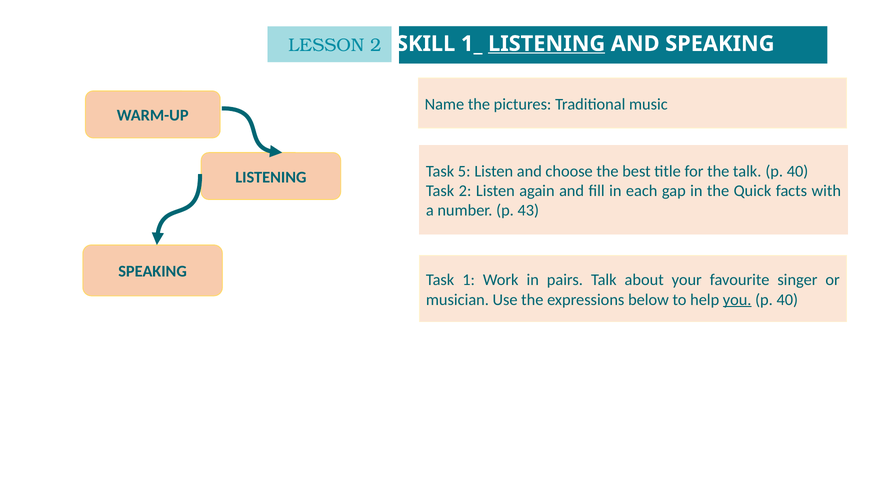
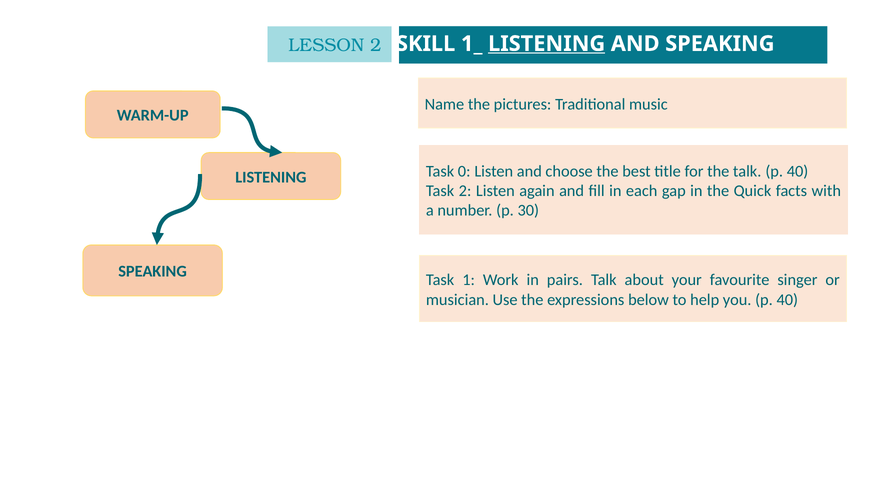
5: 5 -> 0 (464, 171)
43: 43 -> 30 (528, 210)
you underline: present -> none (737, 299)
